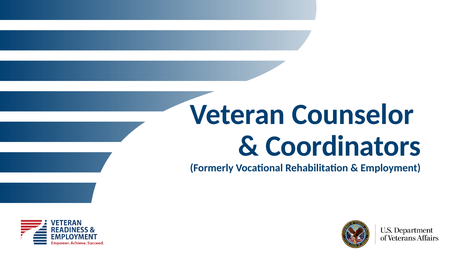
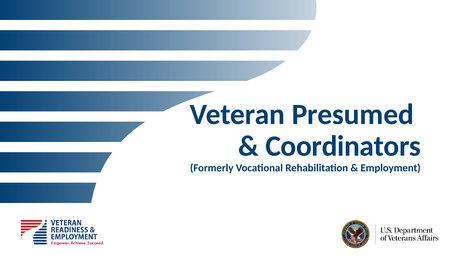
Counselor: Counselor -> Presumed (353, 115)
